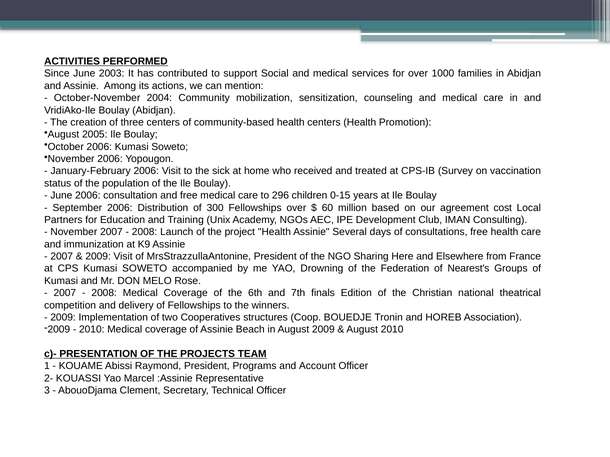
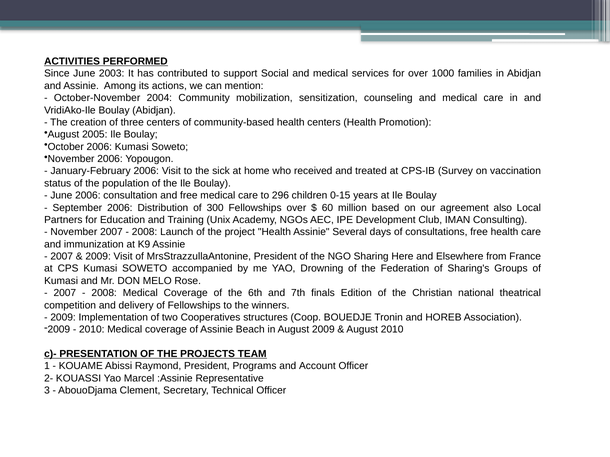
cost: cost -> also (503, 208)
Nearest's: Nearest's -> Sharing's (468, 269)
